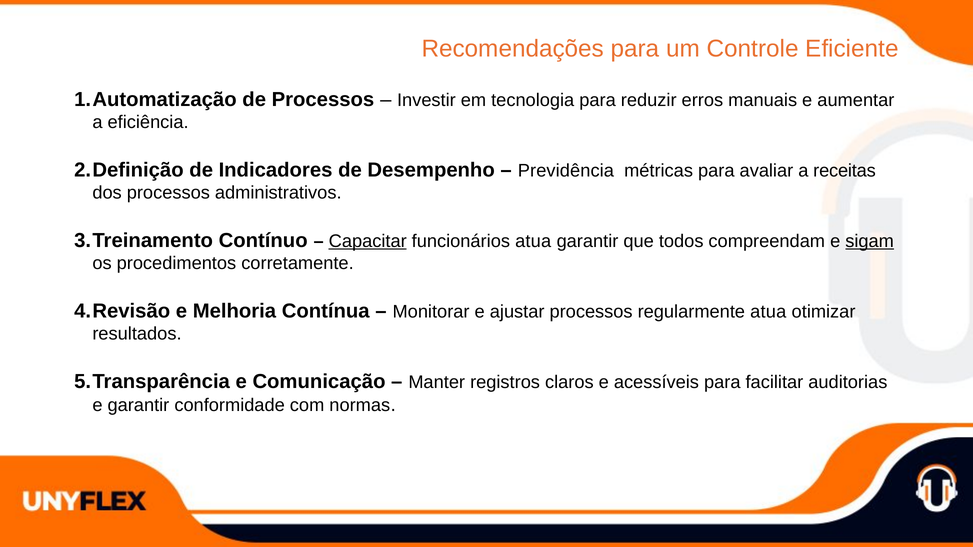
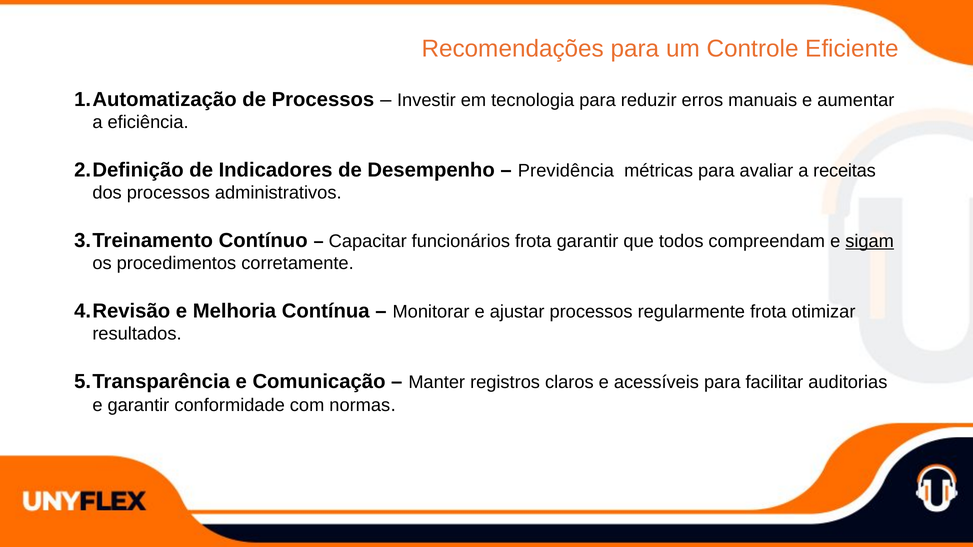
Capacitar underline: present -> none (368, 241)
funcionários atua: atua -> frota (533, 241)
regularmente atua: atua -> frota (768, 312)
